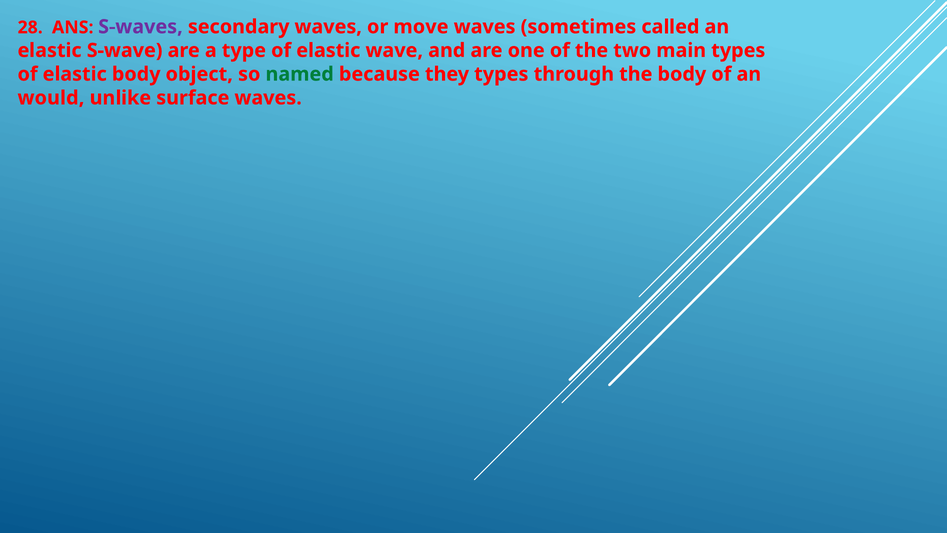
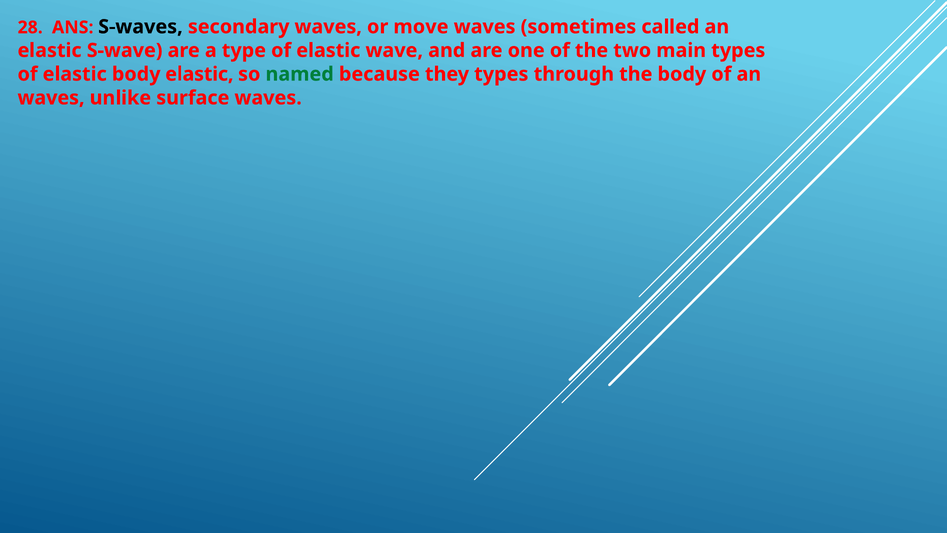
S-waves colour: purple -> black (140, 27)
body object: object -> elastic (199, 74)
would: would -> waves (51, 98)
